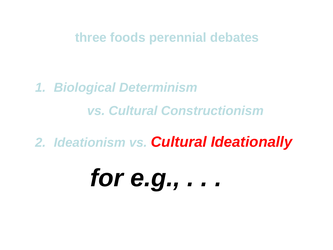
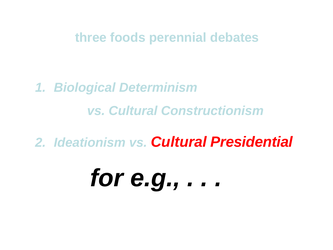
Ideationally: Ideationally -> Presidential (252, 142)
